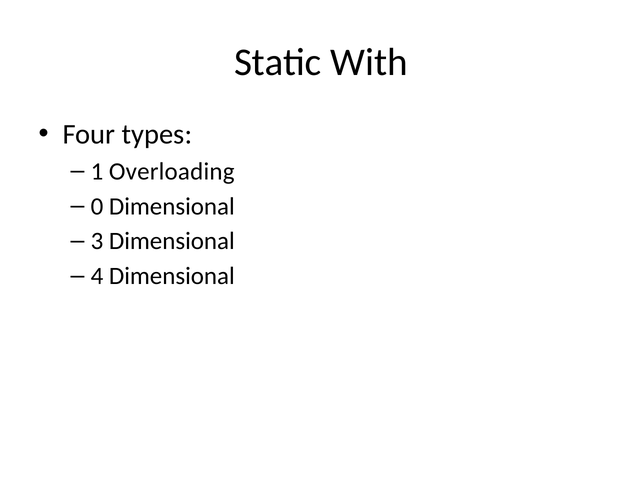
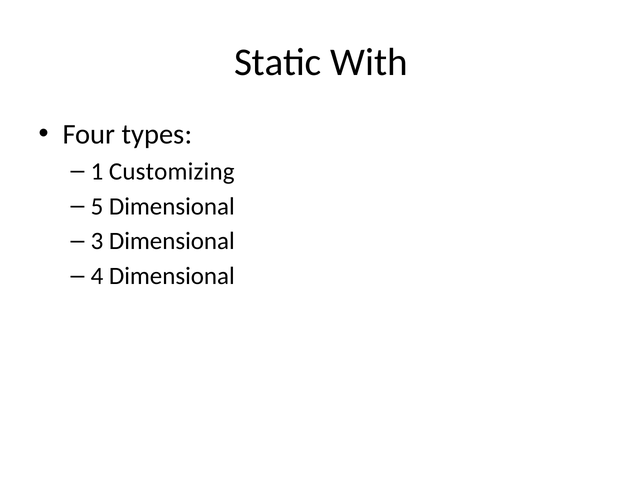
Overloading: Overloading -> Customizing (172, 172)
0: 0 -> 5 (97, 207)
